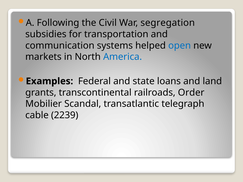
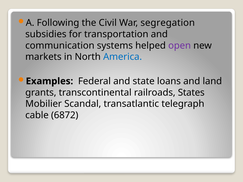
open colour: blue -> purple (180, 46)
Order: Order -> States (191, 93)
2239: 2239 -> 6872 (65, 115)
